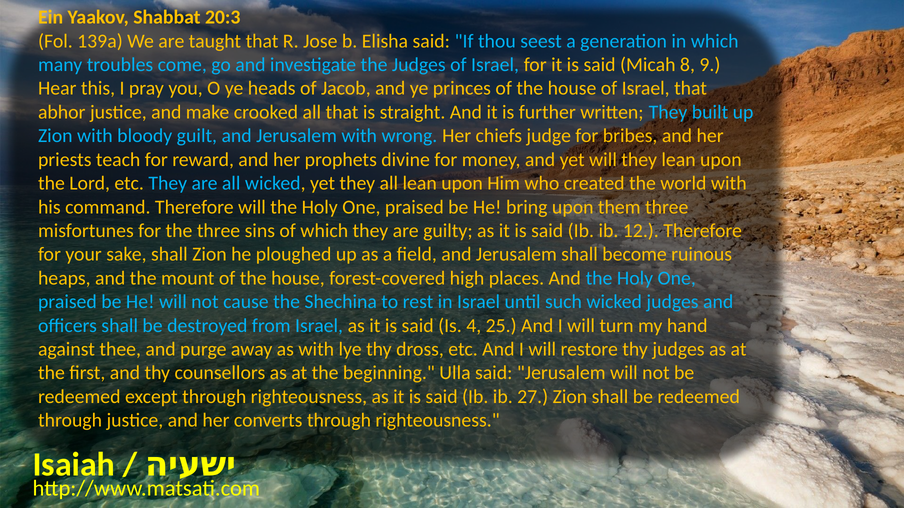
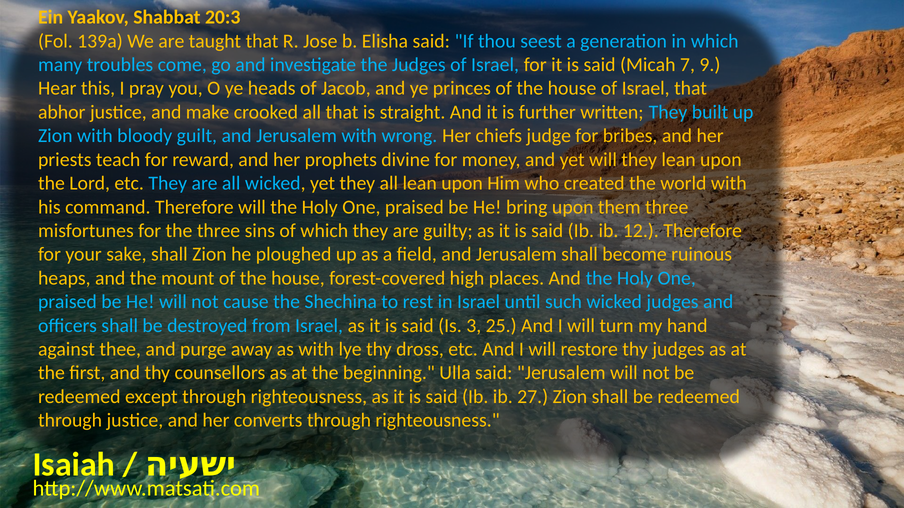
8: 8 -> 7 (687, 65)
4: 4 -> 3 (474, 326)
